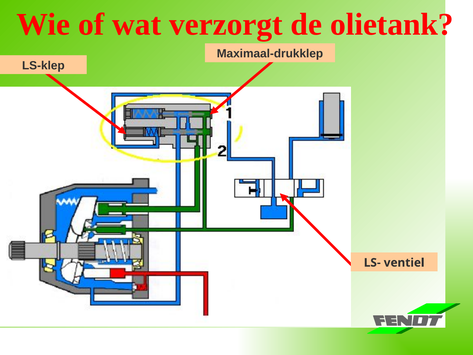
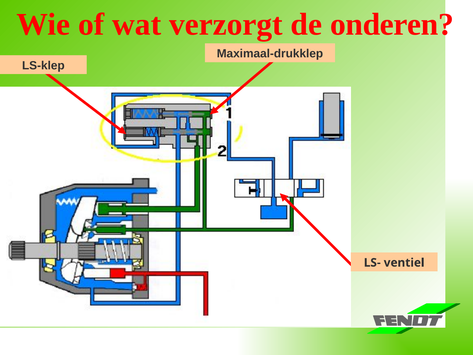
olietank: olietank -> onderen (392, 24)
